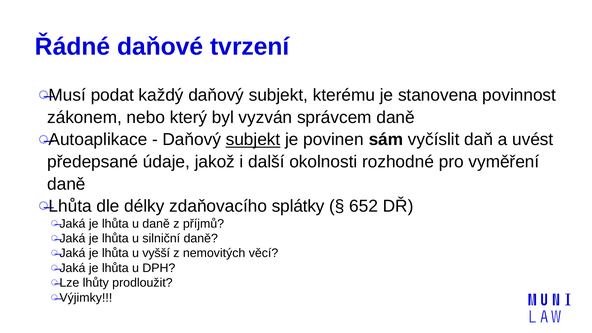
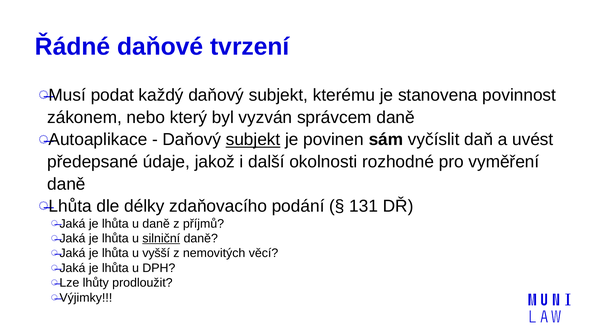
splátky: splátky -> podání (298, 206)
652: 652 -> 131 (364, 206)
silniční underline: none -> present (161, 238)
